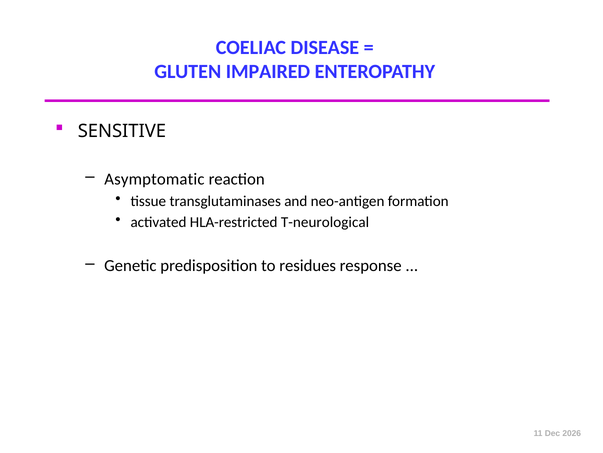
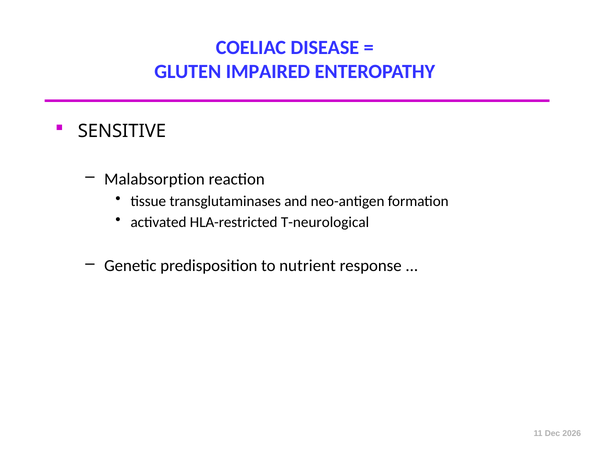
Asymptomatic: Asymptomatic -> Malabsorption (154, 179)
residues: residues -> nutrient (308, 266)
